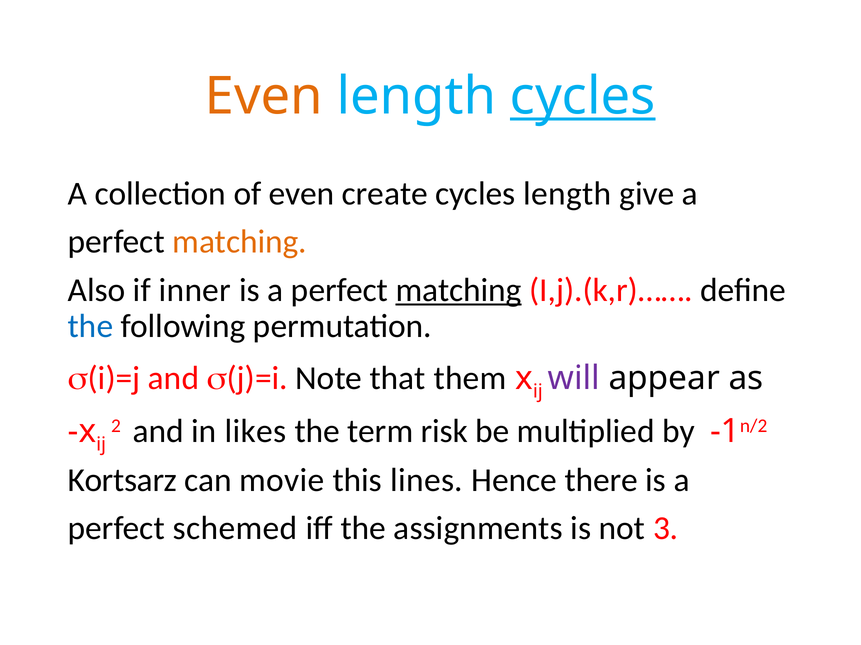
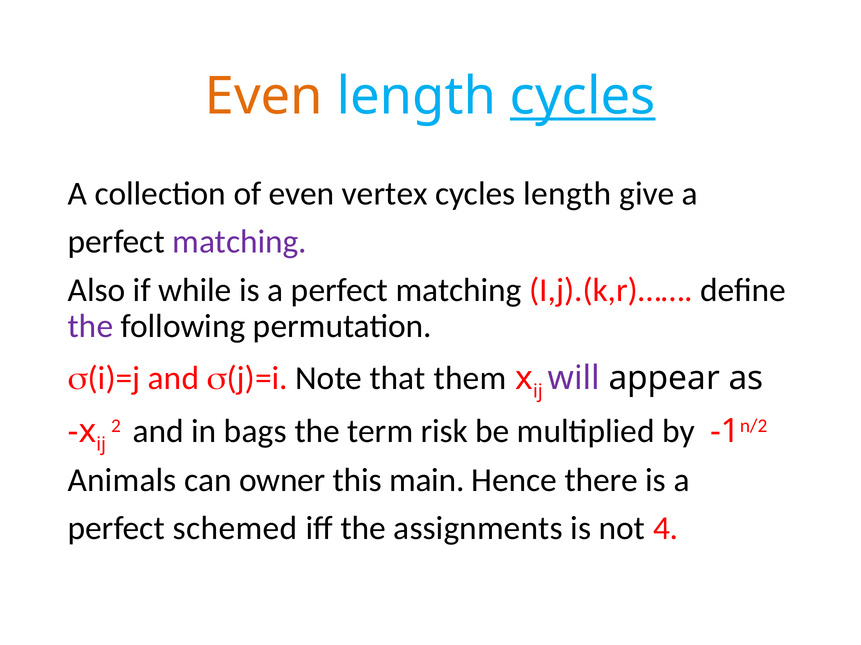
create: create -> vertex (385, 194)
matching colour: orange -> purple (240, 242)
inner: inner -> while (195, 290)
matching underline: present -> none (459, 290)
the colour: blue -> purple (90, 327)
likes: likes -> bags (255, 432)
Kortsarz: Kortsarz -> Animals (122, 481)
movie: movie -> owner (282, 481)
lines: lines -> main (427, 481)
3: 3 -> 4 (666, 529)
